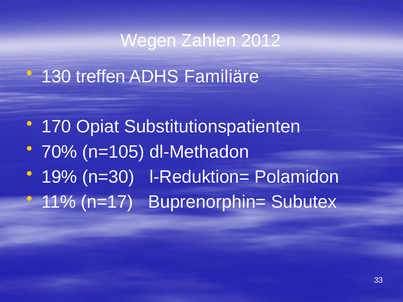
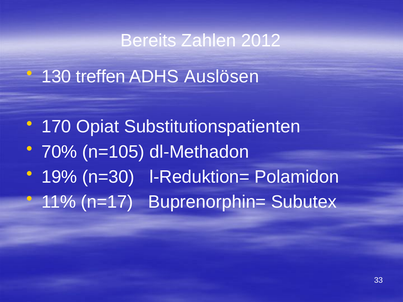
Wegen: Wegen -> Bereits (148, 41)
Familiäre: Familiäre -> Auslösen (222, 77)
